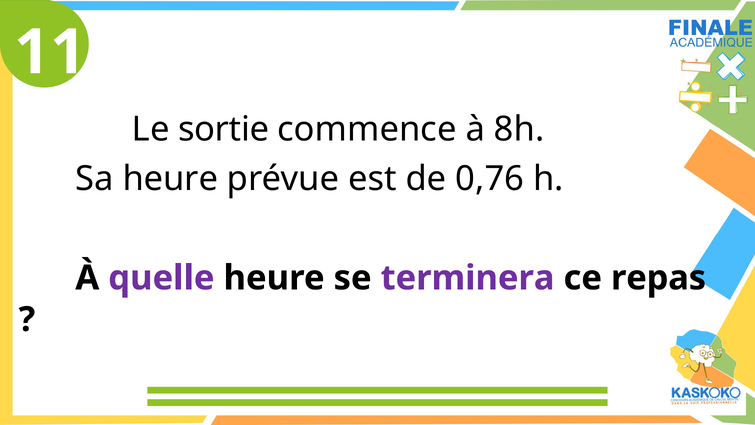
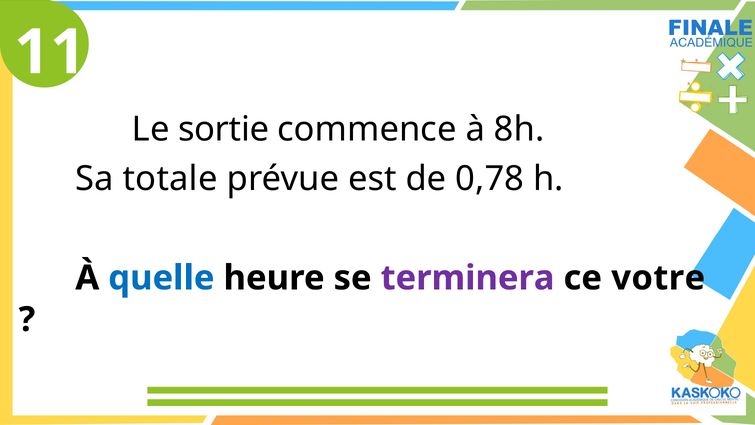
Sa heure: heure -> totale (170, 179)
0,76: 0,76 -> 0,78 (490, 179)
quelle colour: purple -> blue (161, 278)
repas: repas -> votre (658, 278)
